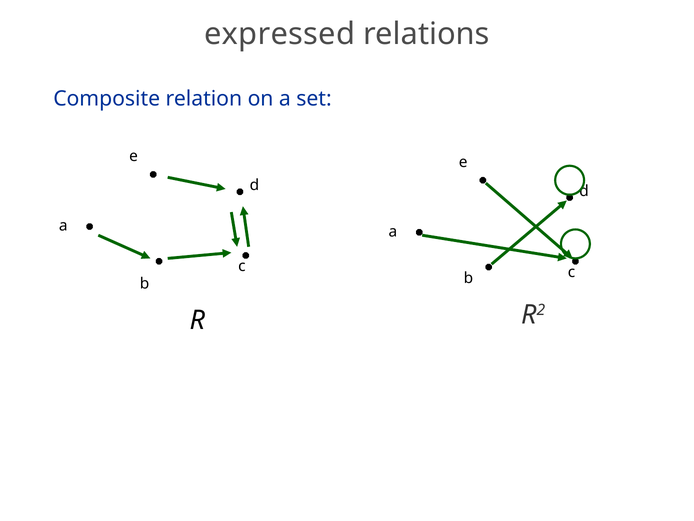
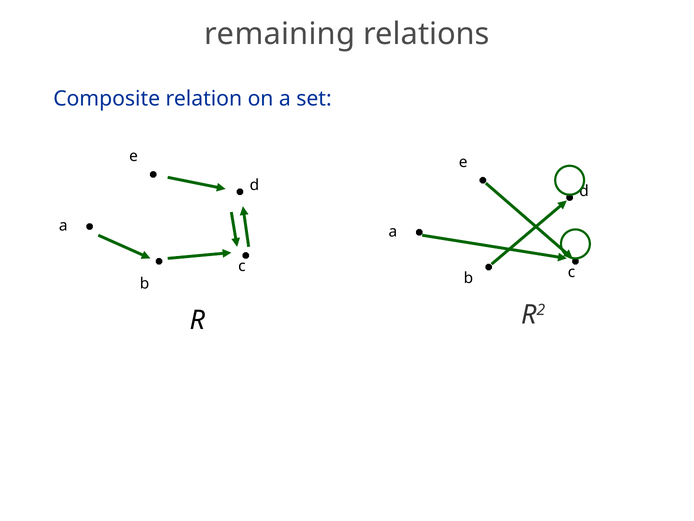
expressed: expressed -> remaining (280, 34)
